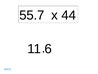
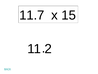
55.7: 55.7 -> 11.7 (32, 15)
44: 44 -> 15 (69, 15)
6: 6 -> 2 (48, 49)
